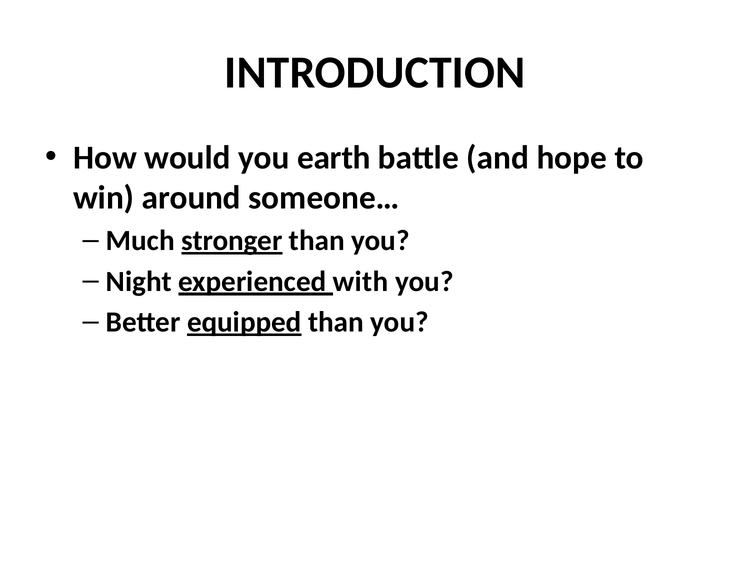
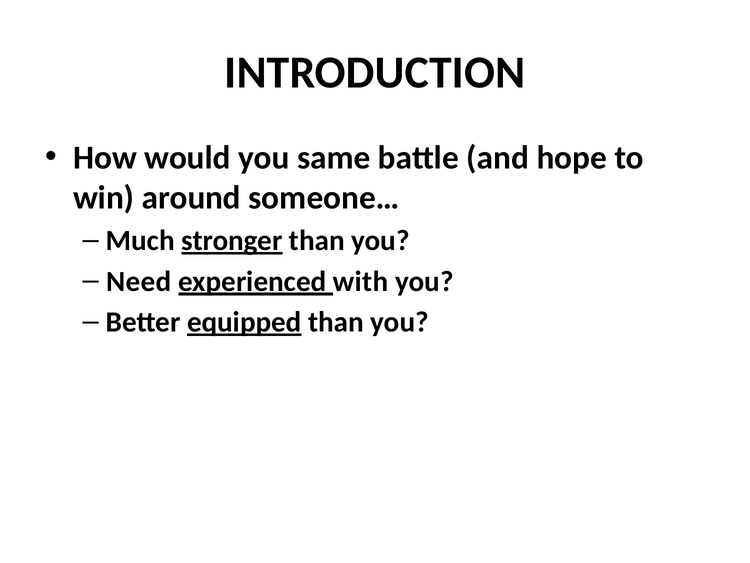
earth: earth -> same (334, 157)
Night: Night -> Need (139, 281)
